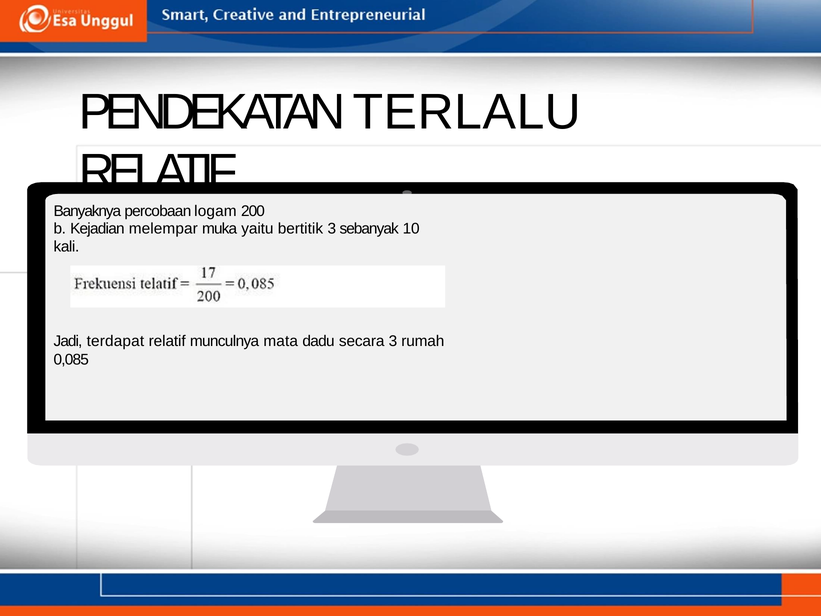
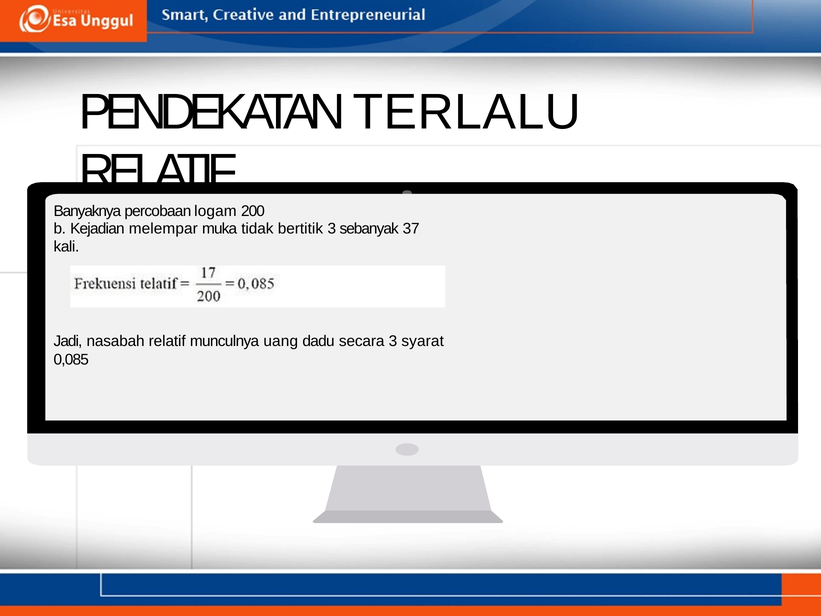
yaitu: yaitu -> tidak (257, 229)
10: 10 -> 37 (411, 229)
terdapat: terdapat -> nasabah (116, 341)
mata: mata -> uang (281, 341)
rumah: rumah -> syarat (423, 341)
